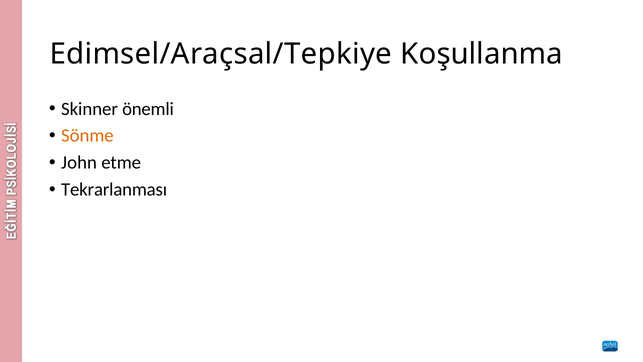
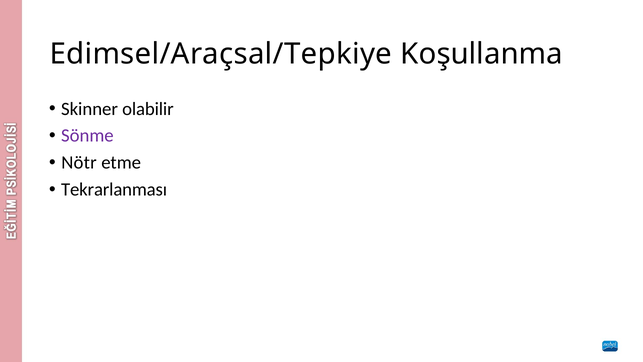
önemli: önemli -> olabilir (148, 109)
Sönme colour: orange -> purple (87, 136)
John: John -> Nötr (79, 163)
